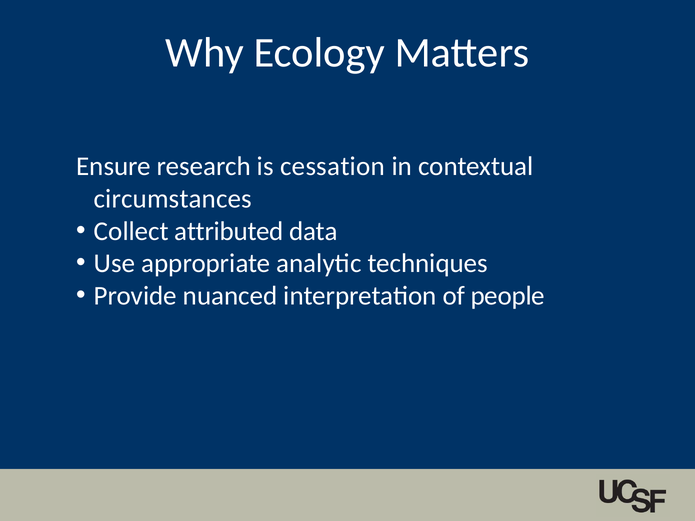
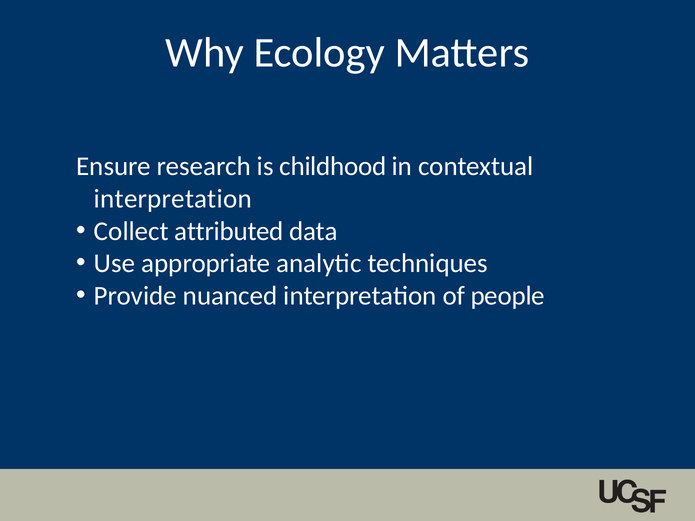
cessation: cessation -> childhood (333, 166)
circumstances: circumstances -> interpretation (173, 199)
